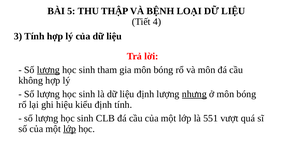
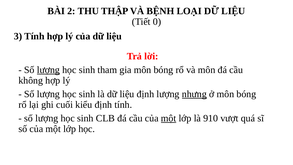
5: 5 -> 2 (71, 11)
4: 4 -> 0 (157, 22)
hiệu: hiệu -> cuối (65, 104)
một underline: none -> present (169, 118)
551: 551 -> 910 (211, 118)
lớp underline: present -> none (70, 129)
